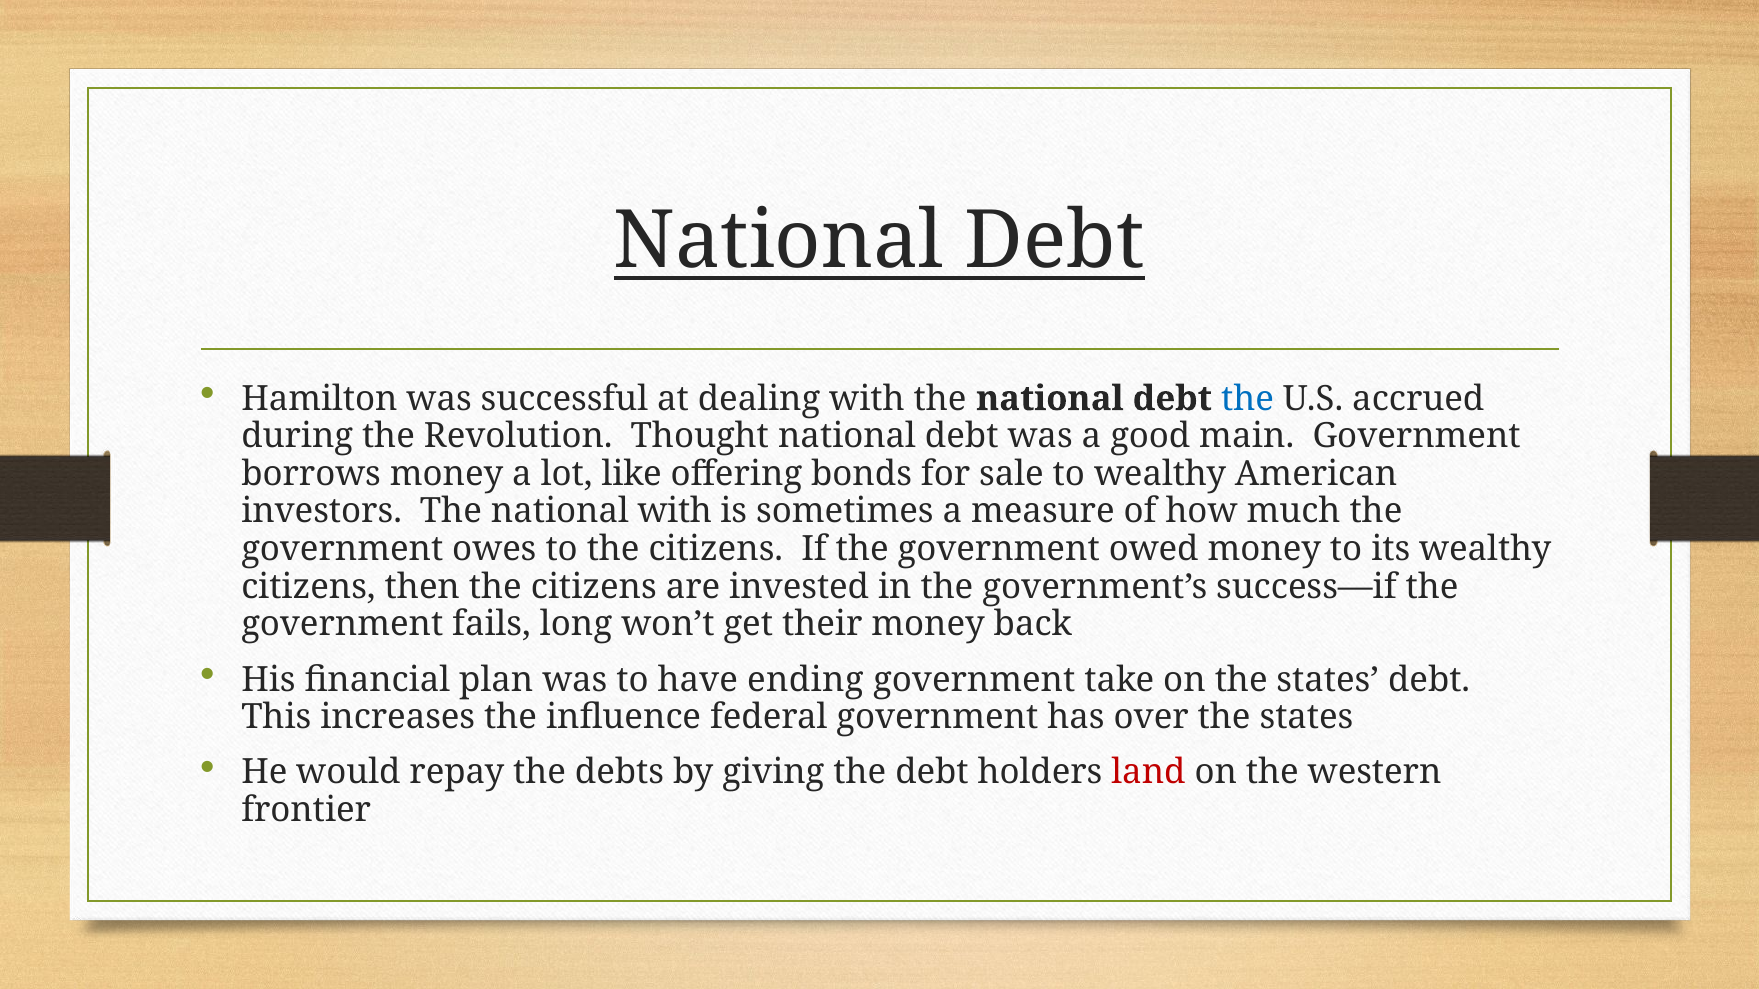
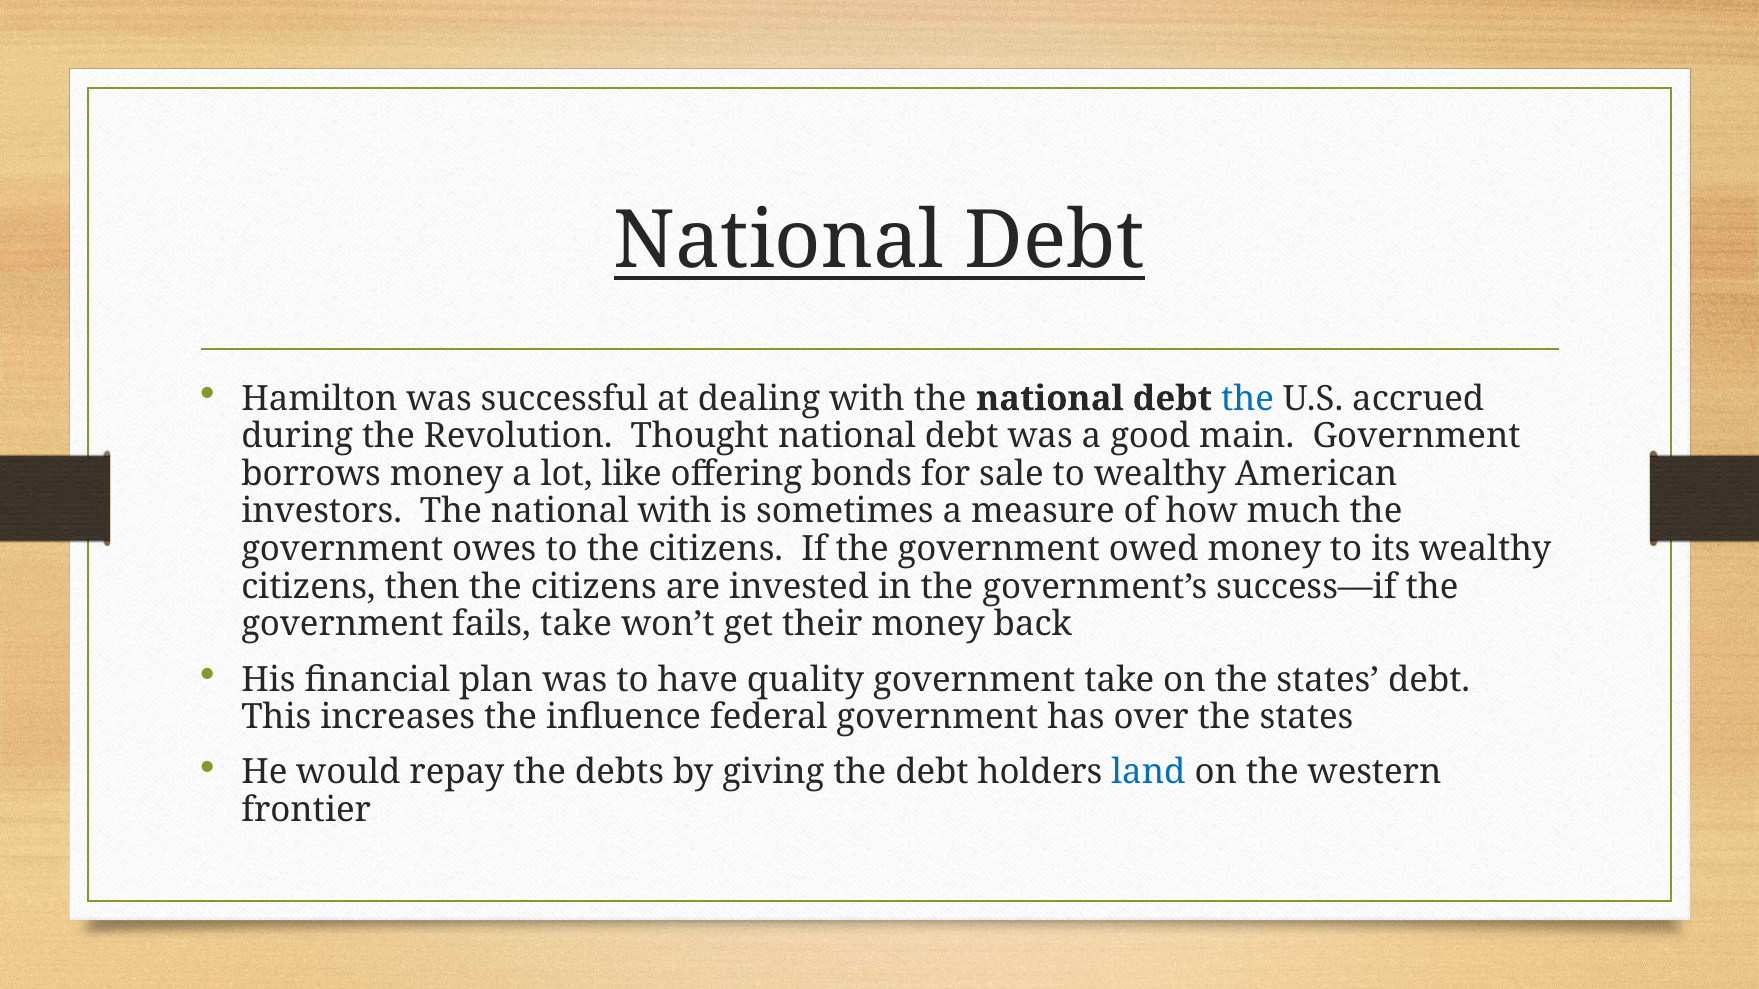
fails long: long -> take (576, 624)
ending: ending -> quality (806, 680)
land colour: red -> blue (1149, 773)
